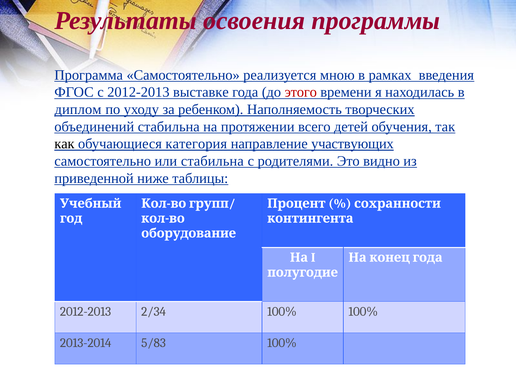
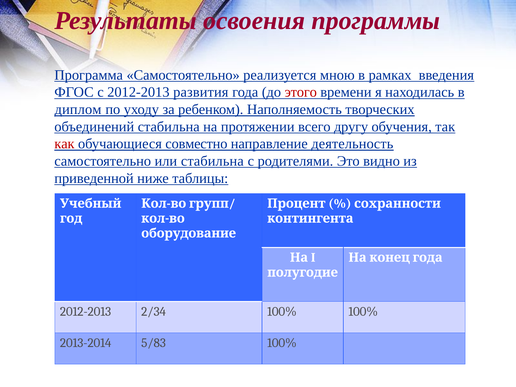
выставке: выставке -> развития (201, 92)
детей: детей -> другу (351, 127)
как colour: black -> red (64, 144)
категория: категория -> совместно (196, 144)
участвующих: участвующих -> деятельность (352, 144)
